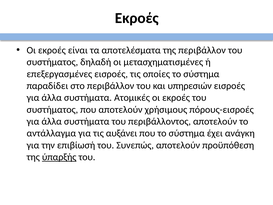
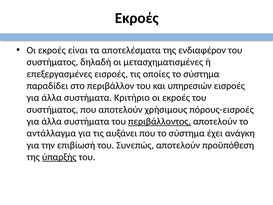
της περιβάλλον: περιβάλλον -> ενδιαφέρον (202, 50)
Ατομικές: Ατομικές -> Κριτήριο (132, 98)
περιβάλλοντος underline: none -> present (159, 121)
